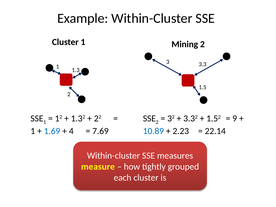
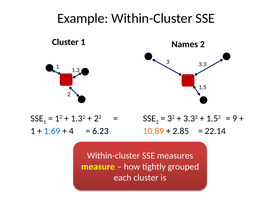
Mining: Mining -> Names (185, 44)
7.69: 7.69 -> 6.23 (100, 131)
10.89 colour: blue -> orange (153, 131)
2.23: 2.23 -> 2.85 (181, 131)
